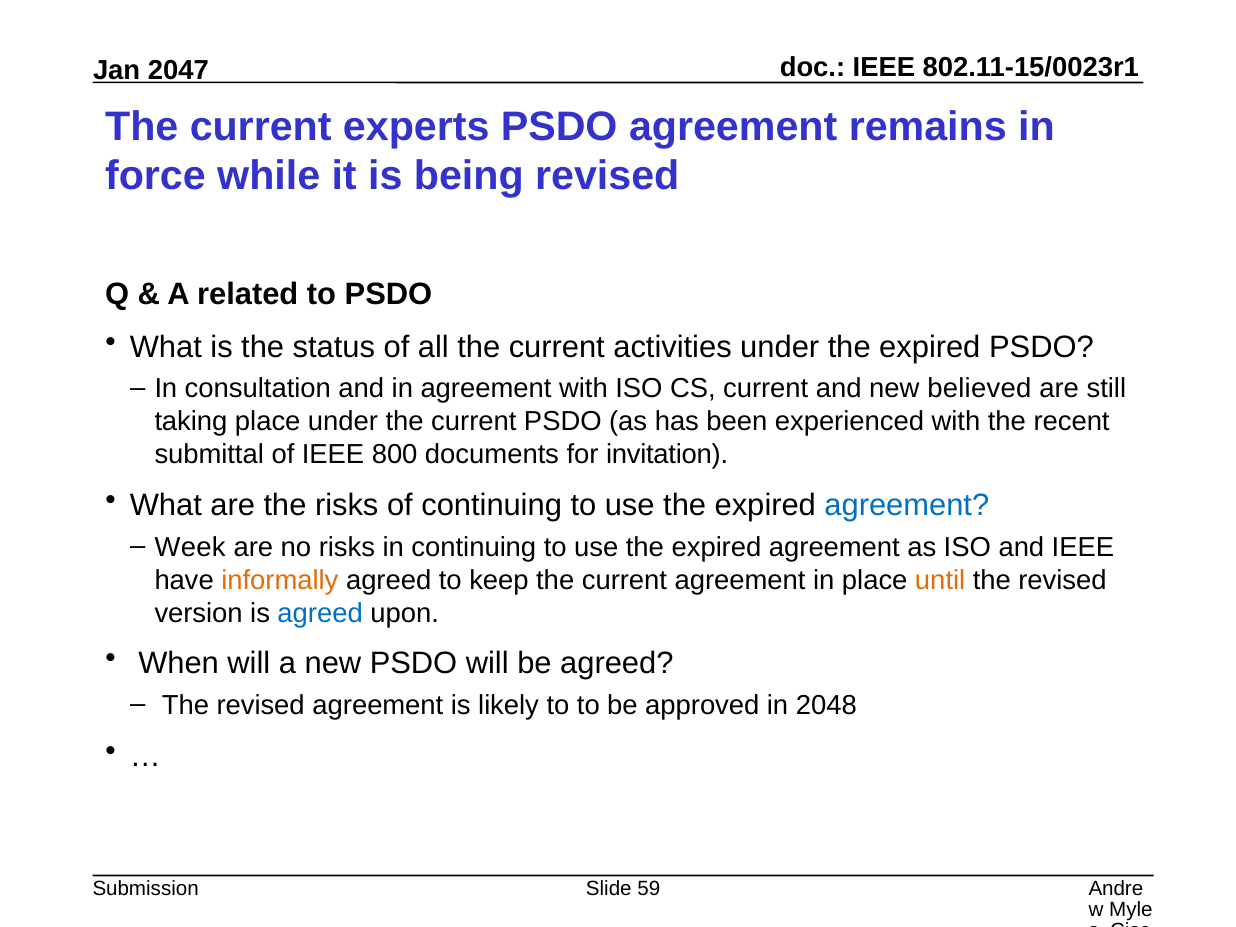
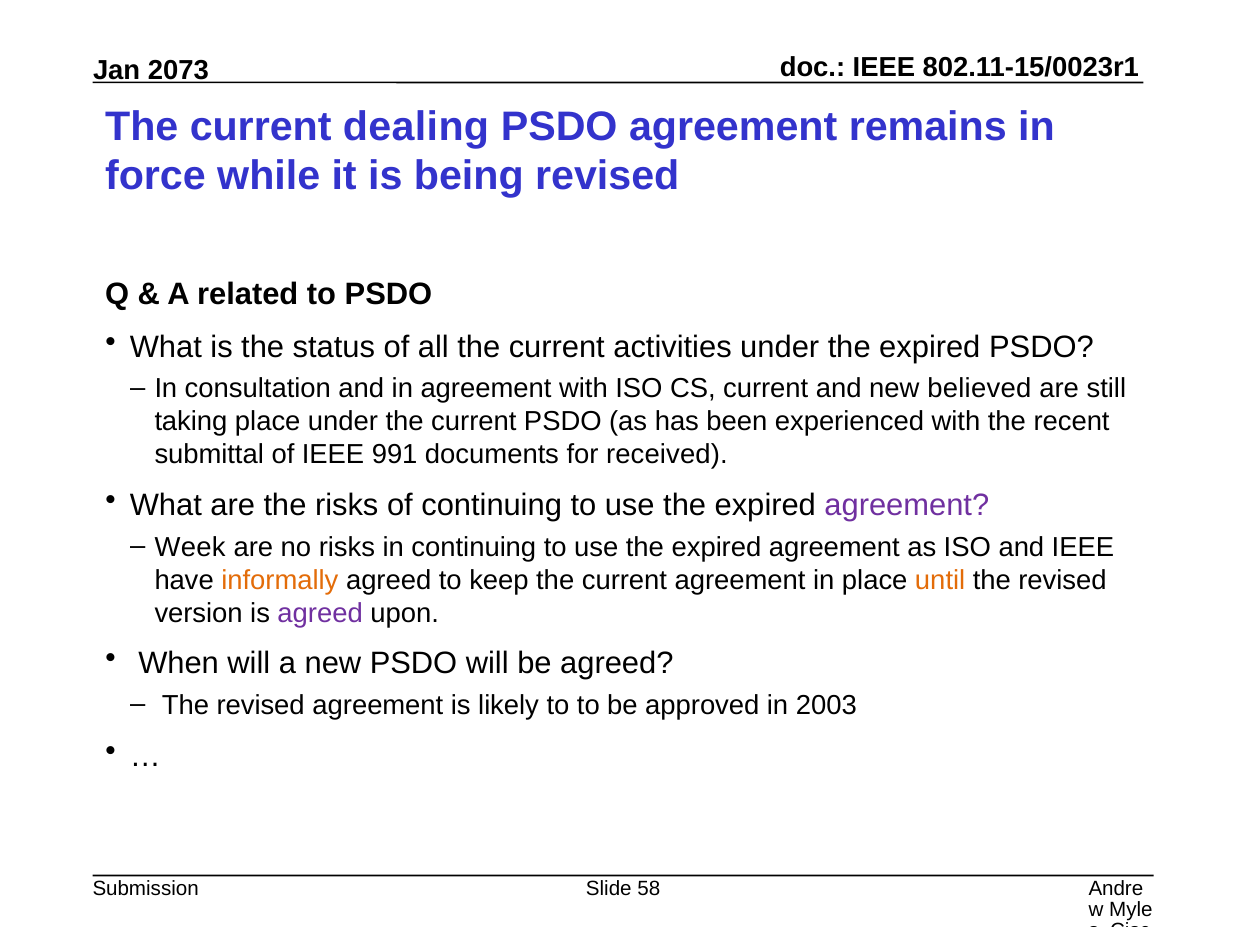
2047: 2047 -> 2073 (178, 70)
experts: experts -> dealing (416, 127)
800: 800 -> 991 (395, 455)
invitation: invitation -> received (667, 455)
agreement colour: blue -> purple (907, 506)
agreed colour: blue -> purple (320, 613)
2048: 2048 -> 2003 (826, 705)
59: 59 -> 58 (649, 889)
